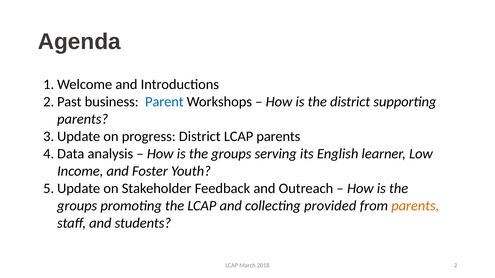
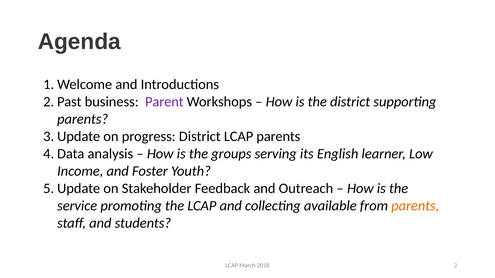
Parent colour: blue -> purple (164, 102)
groups: groups -> service (77, 206)
provided: provided -> available (330, 206)
